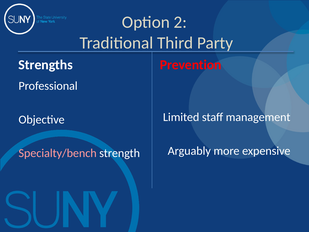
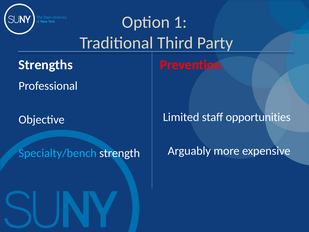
2: 2 -> 1 (180, 22)
management: management -> opportunities (258, 117)
Specialty/bench colour: pink -> light blue (58, 153)
